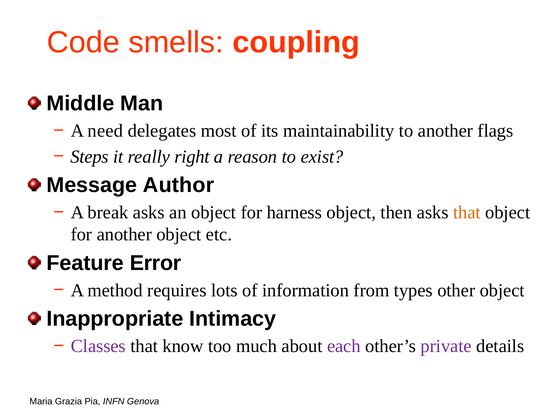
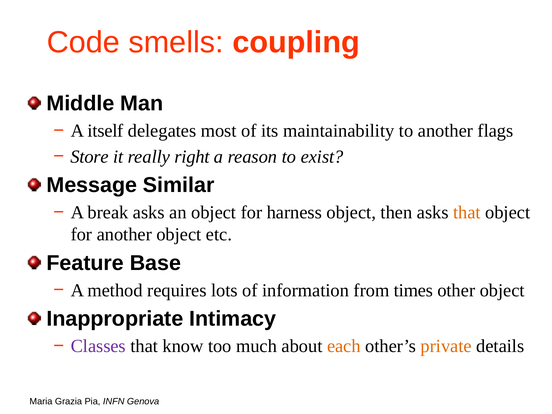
need: need -> itself (105, 131)
Steps: Steps -> Store (90, 157)
Author: Author -> Similar (179, 185)
Error: Error -> Base (155, 263)
types: types -> times (413, 290)
each colour: purple -> orange (344, 346)
private colour: purple -> orange (446, 346)
